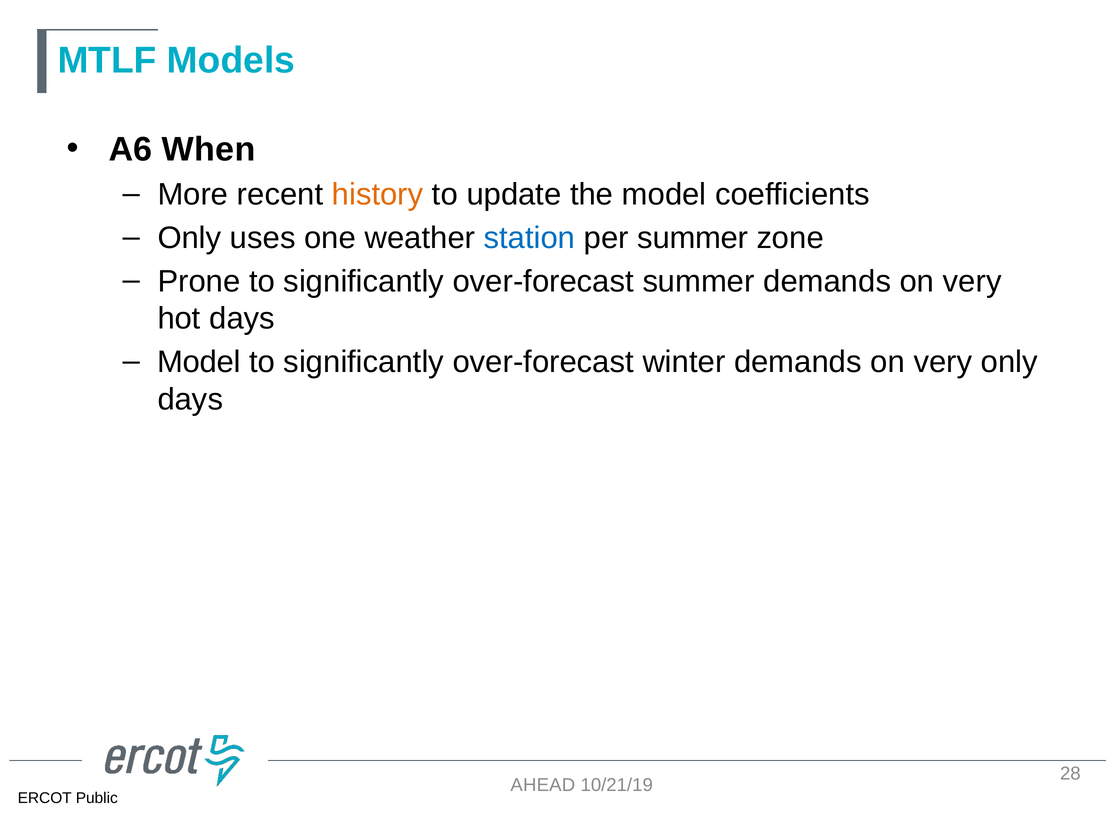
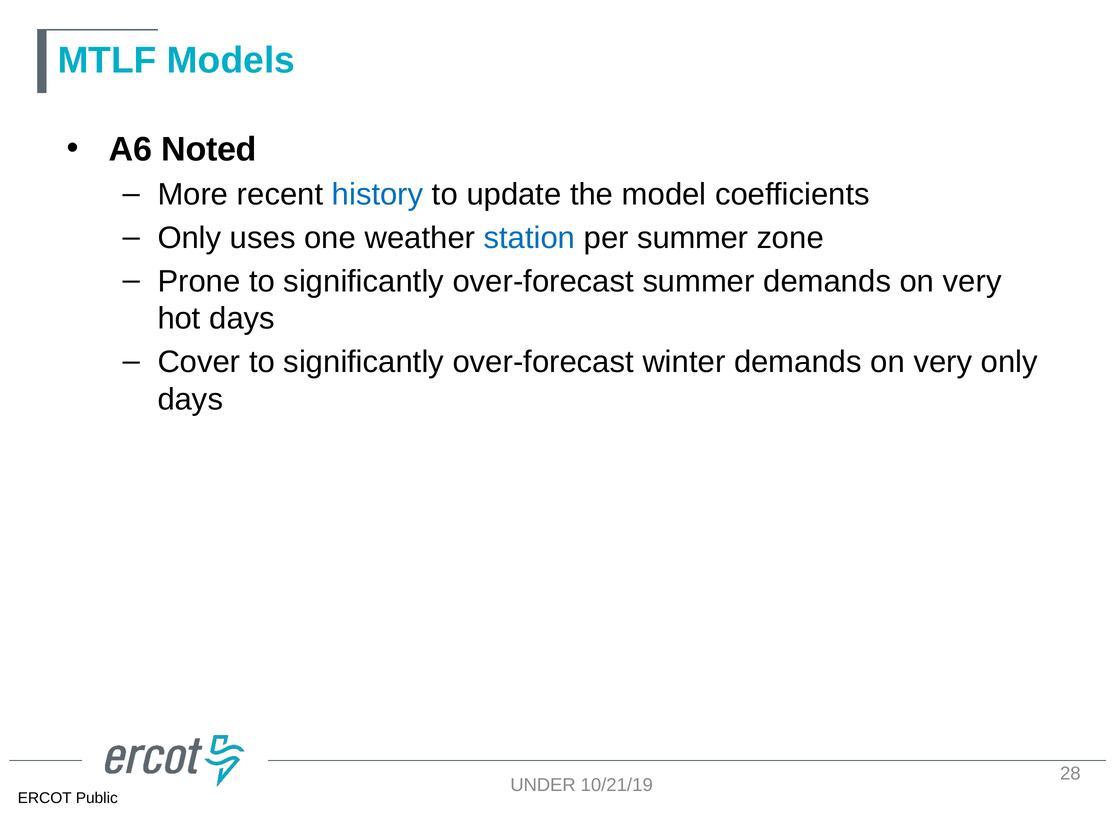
When: When -> Noted (209, 149)
history colour: orange -> blue (378, 195)
Model: Model -> Cover (199, 362)
AHEAD: AHEAD -> UNDER (543, 785)
